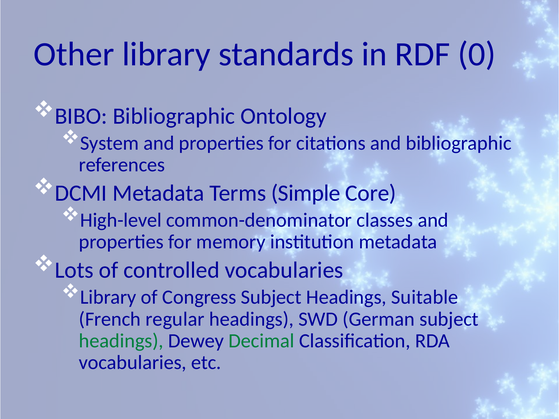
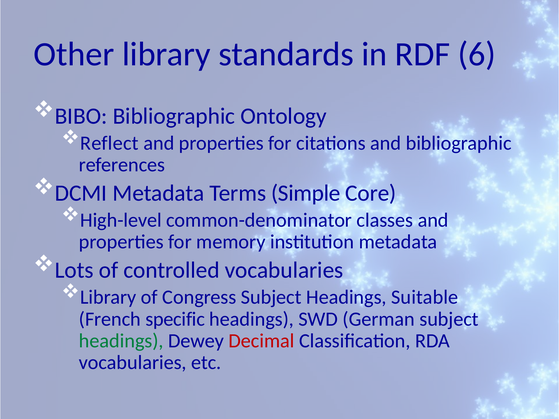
0: 0 -> 6 (477, 54)
System: System -> Reflect (109, 143)
regular: regular -> specific (175, 319)
Decimal colour: green -> red (261, 341)
